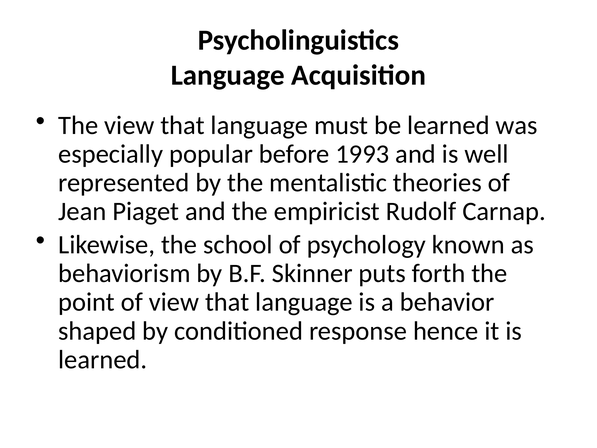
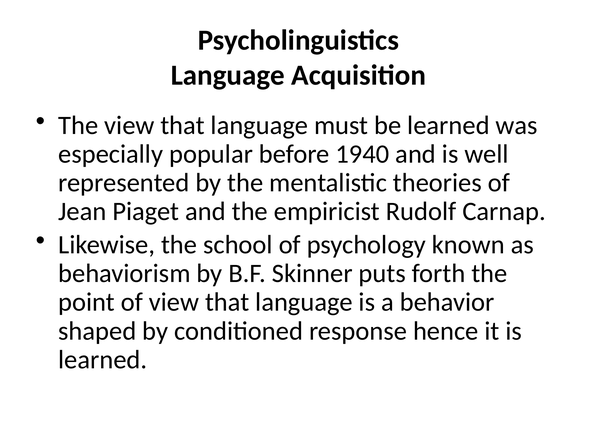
1993: 1993 -> 1940 (362, 154)
